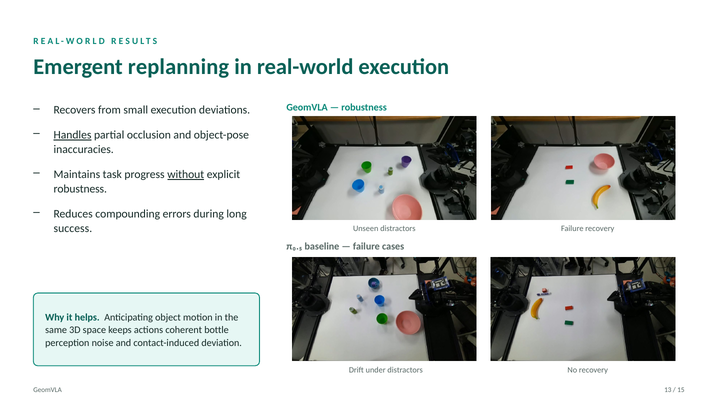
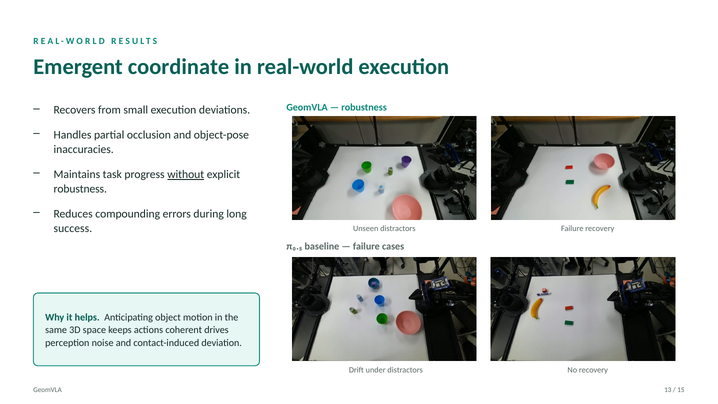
replanning: replanning -> coordinate (178, 67)
Handles underline: present -> none (72, 135)
bottle: bottle -> drives (216, 330)
